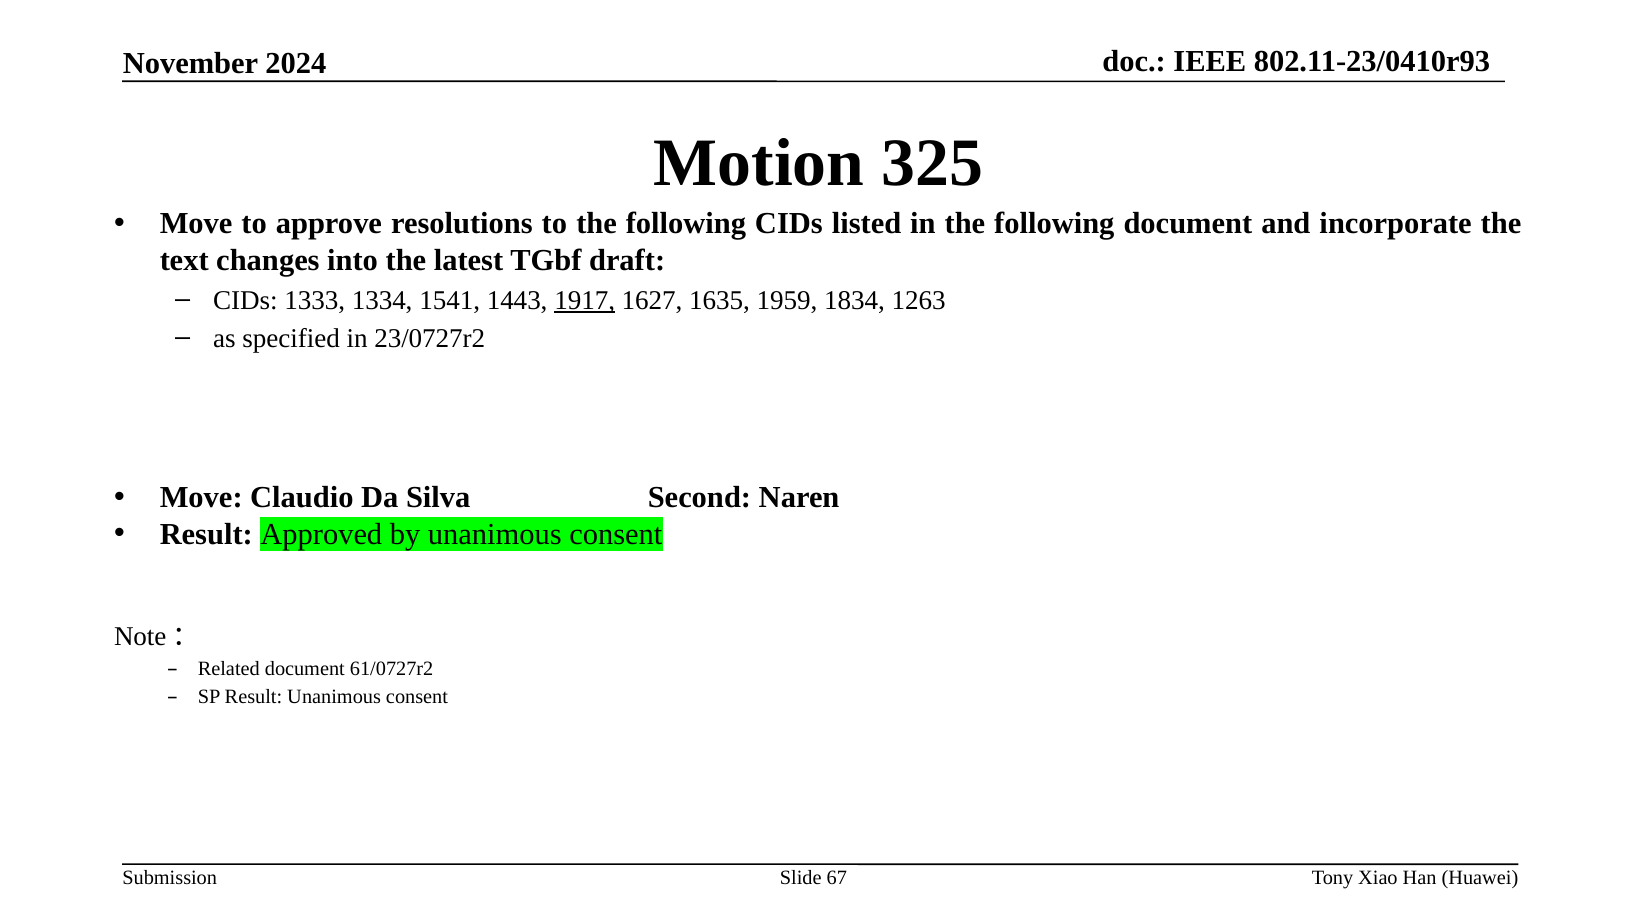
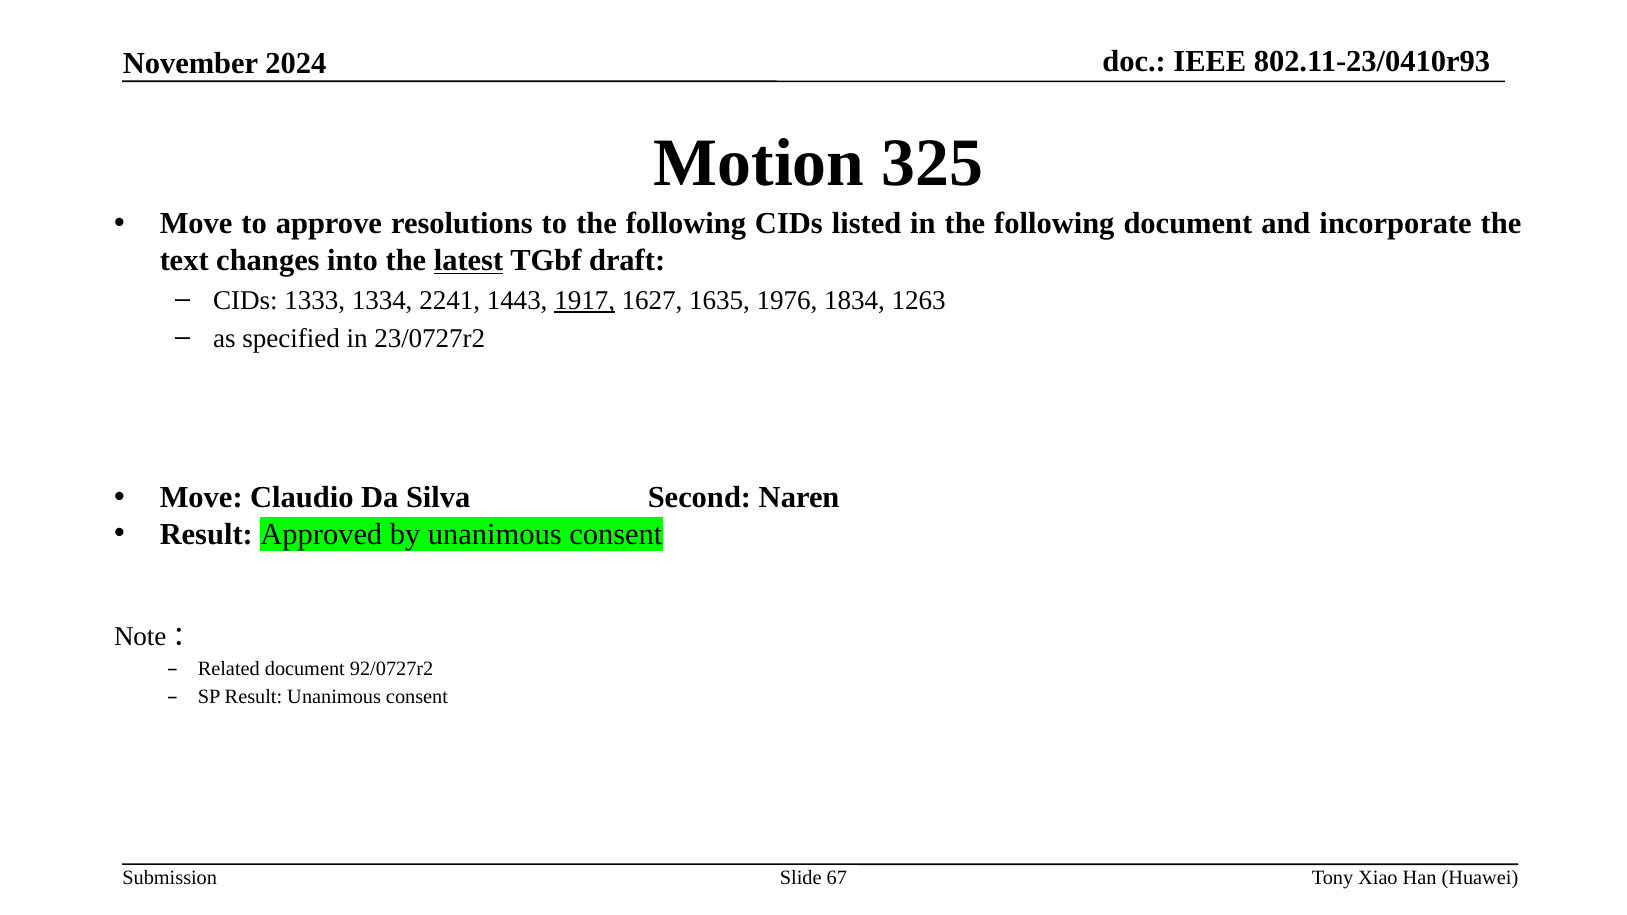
latest underline: none -> present (469, 260)
1541: 1541 -> 2241 (450, 300)
1959: 1959 -> 1976 (787, 300)
61/0727r2: 61/0727r2 -> 92/0727r2 (392, 669)
